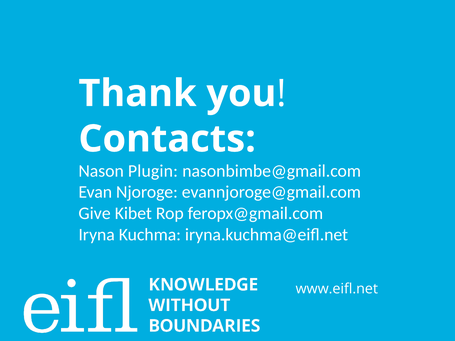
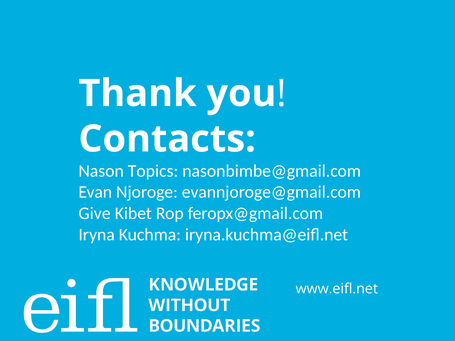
Plugin: Plugin -> Topics (153, 171)
